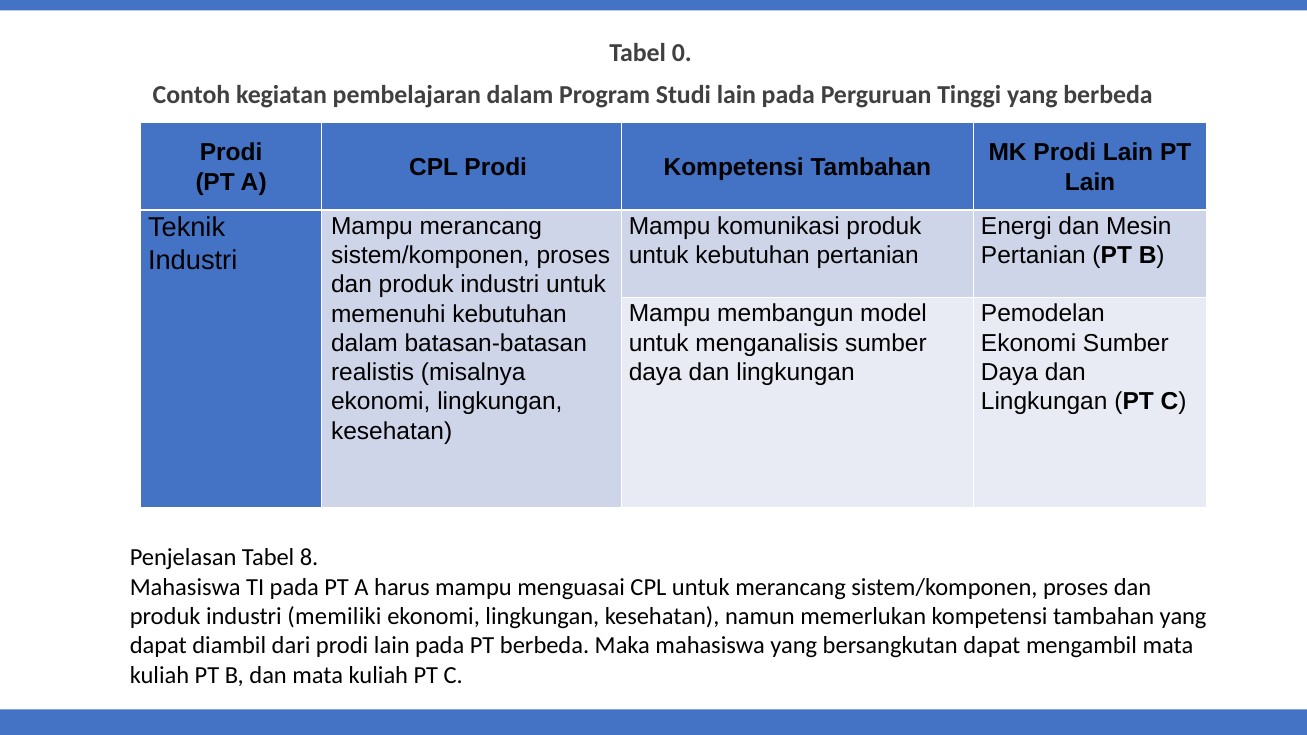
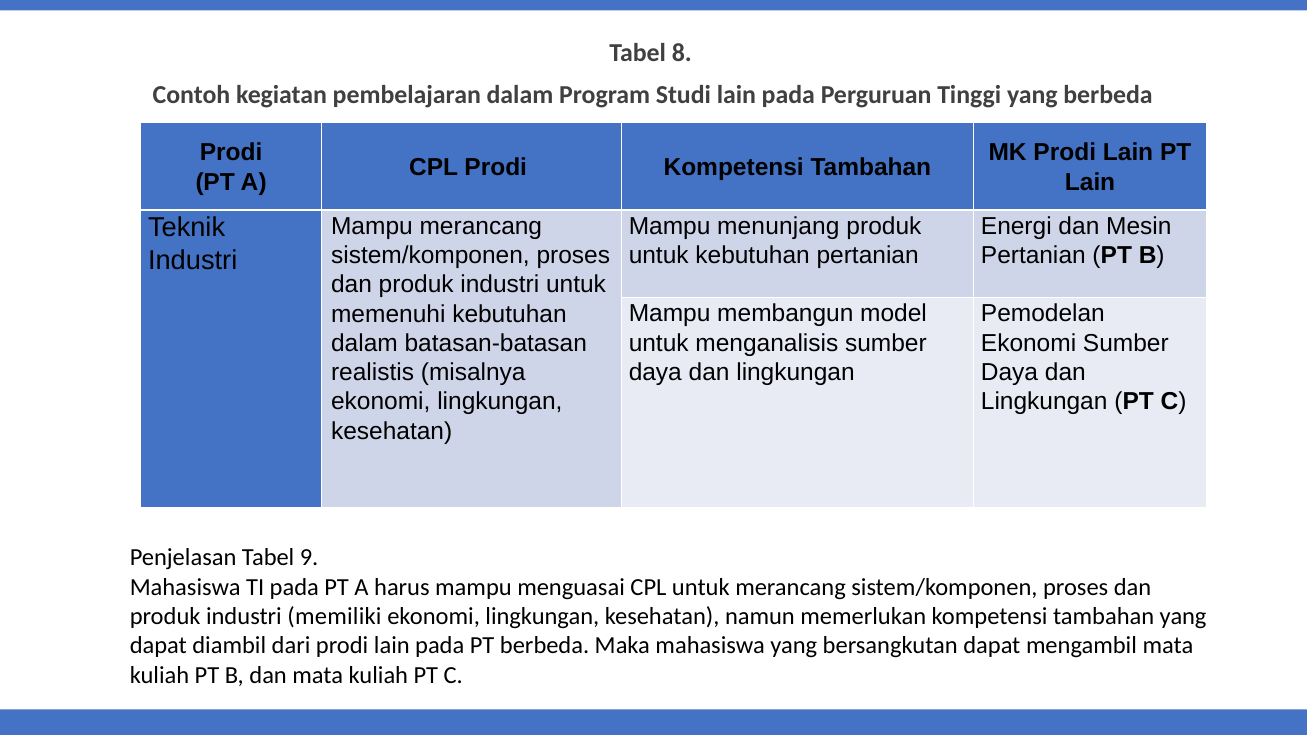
0: 0 -> 8 (682, 53)
komunikasi: komunikasi -> menunjang (778, 226)
8: 8 -> 9 (309, 558)
